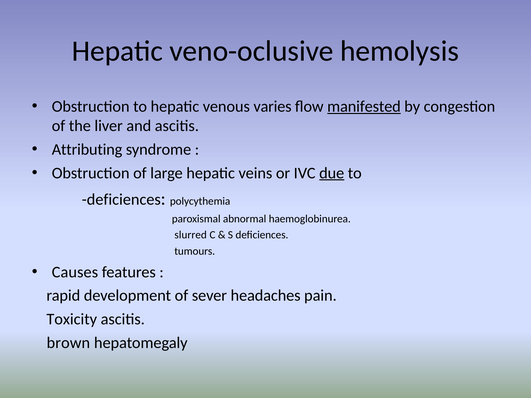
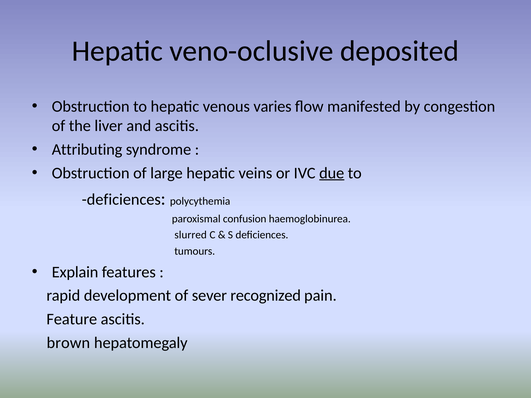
hemolysis: hemolysis -> deposited (400, 51)
manifested underline: present -> none (364, 106)
abnormal: abnormal -> confusion (245, 219)
Causes: Causes -> Explain (75, 272)
headaches: headaches -> recognized (266, 296)
Toxicity: Toxicity -> Feature (72, 319)
